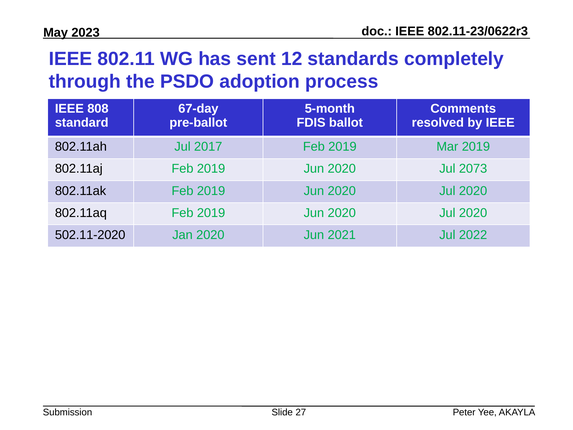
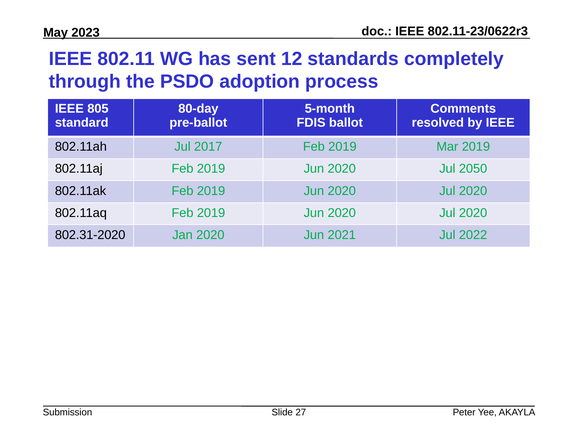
808: 808 -> 805 (98, 109)
67-day: 67-day -> 80-day (198, 109)
2073: 2073 -> 2050 (473, 169)
502.11-2020: 502.11-2020 -> 802.31-2020 (90, 235)
